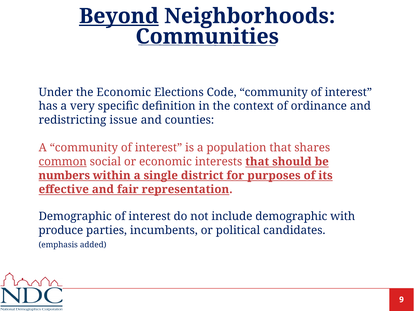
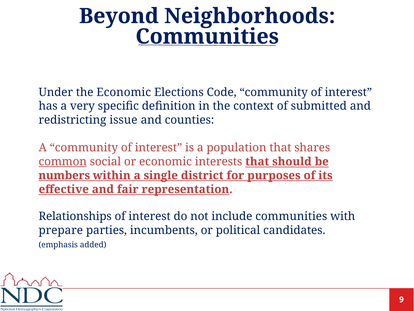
Beyond underline: present -> none (119, 16)
ordinance: ordinance -> submitted (319, 106)
Demographic: Demographic -> Relationships (75, 216)
include demographic: demographic -> communities (291, 216)
produce: produce -> prepare (61, 230)
